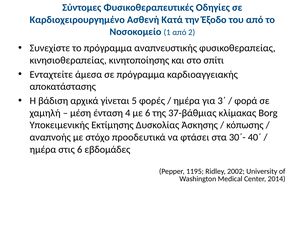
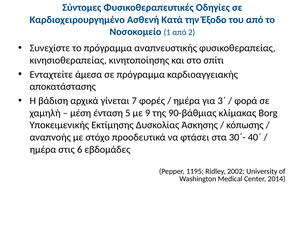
5: 5 -> 7 (134, 101)
4: 4 -> 5 (128, 113)
με 6: 6 -> 9 (148, 113)
37-βάθμιας: 37-βάθμιας -> 90-βάθμιας (192, 113)
